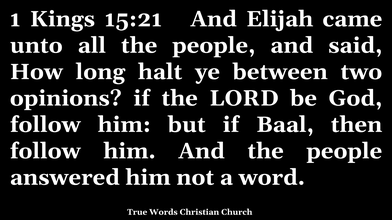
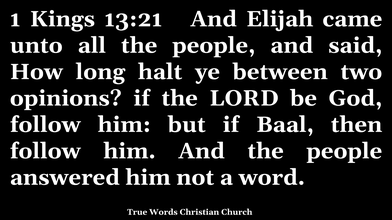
15:21: 15:21 -> 13:21 (133, 19)
